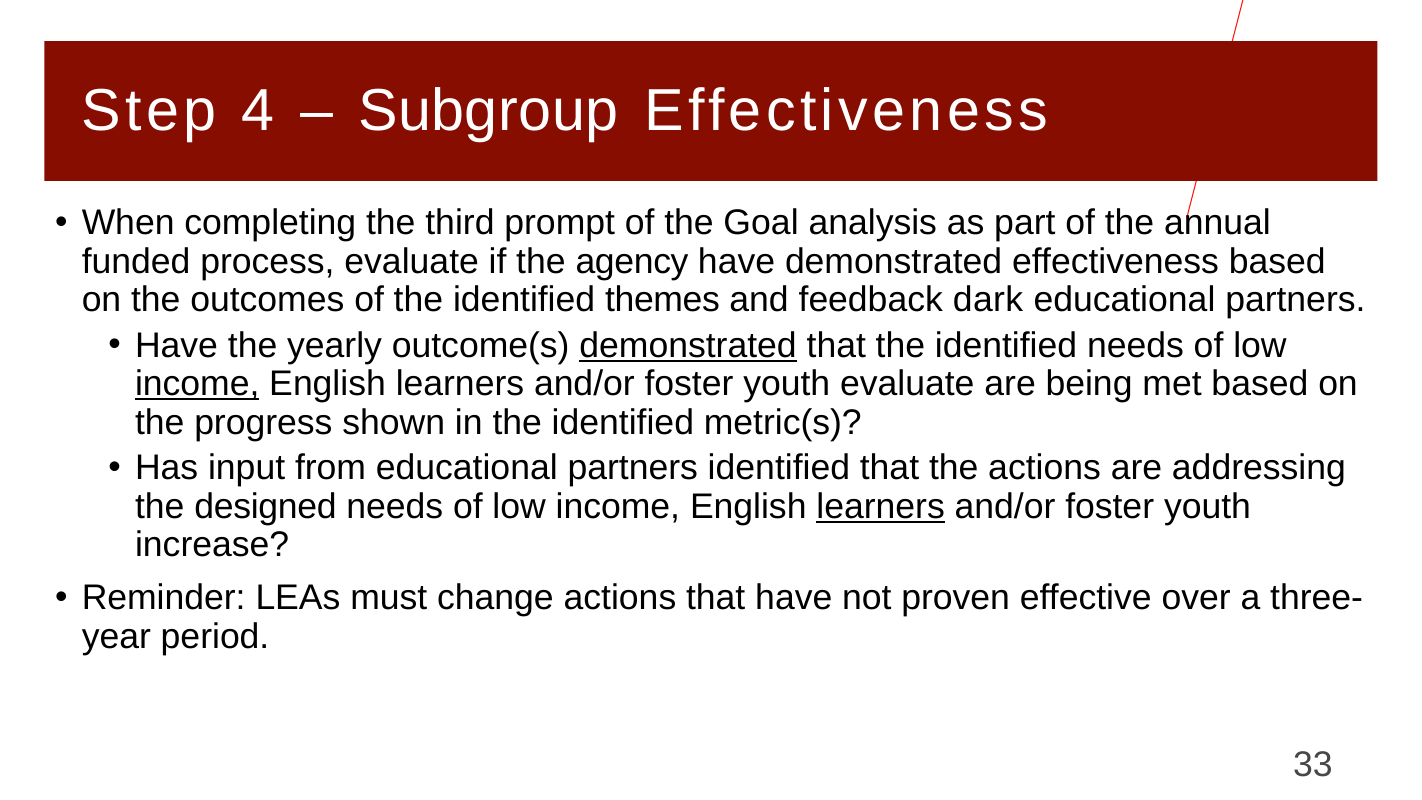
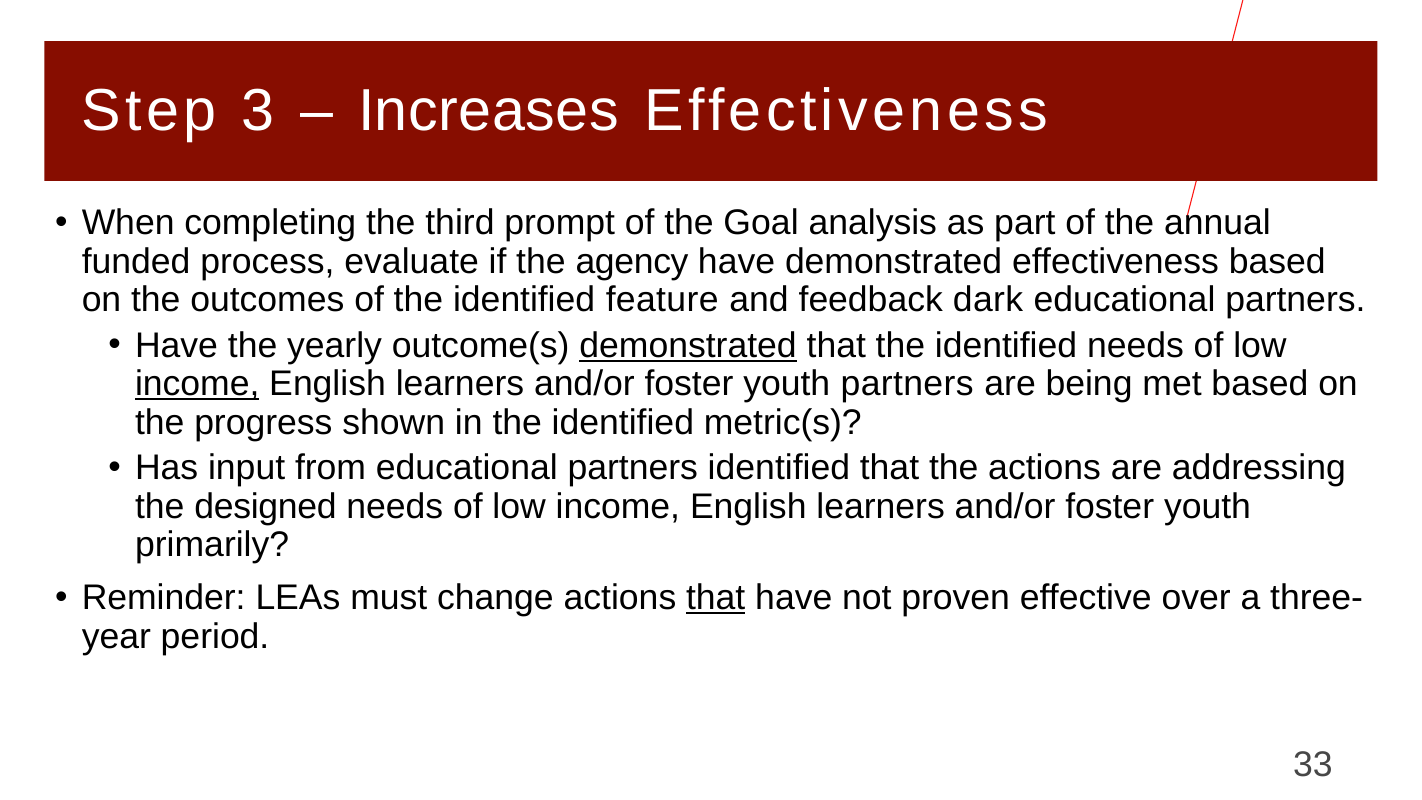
4: 4 -> 3 (258, 111)
Subgroup: Subgroup -> Increases (488, 111)
themes: themes -> feature (662, 300)
youth evaluate: evaluate -> partners (907, 384)
learners underline: present -> none (881, 506)
increase: increase -> primarily (212, 545)
that underline: none -> present (716, 598)
